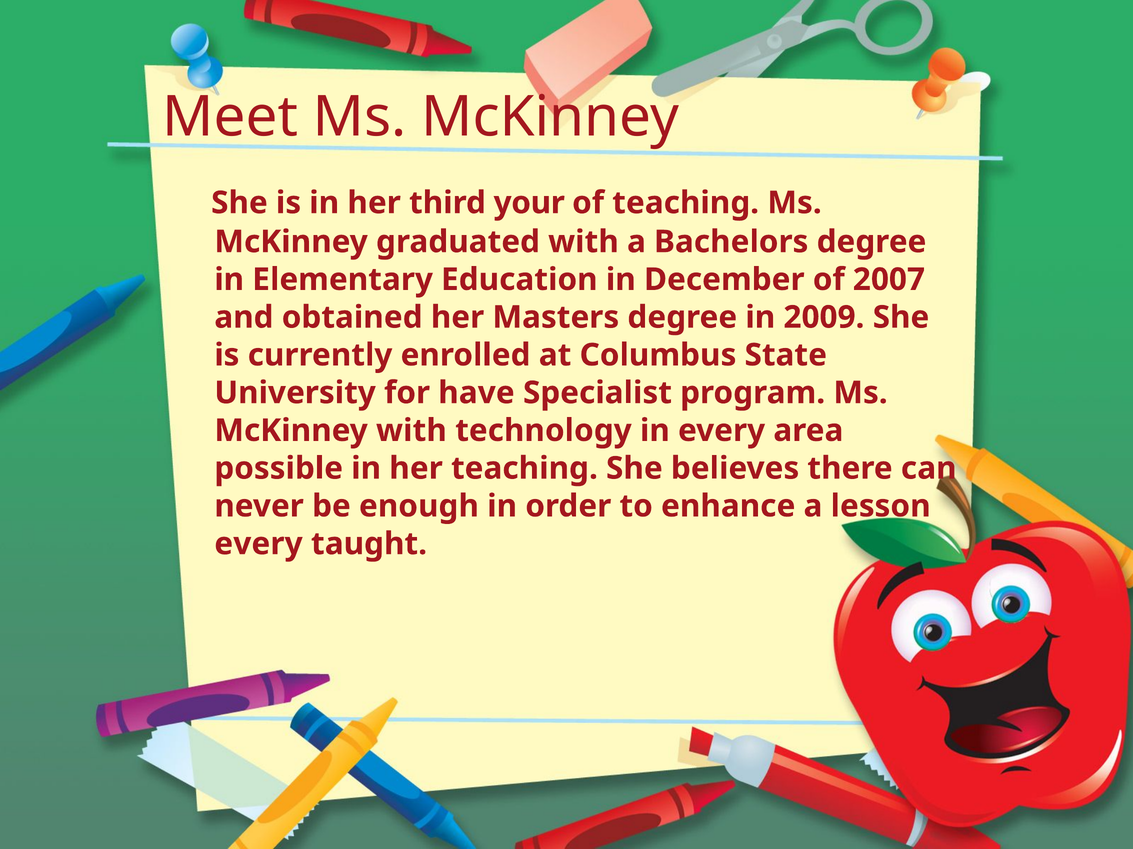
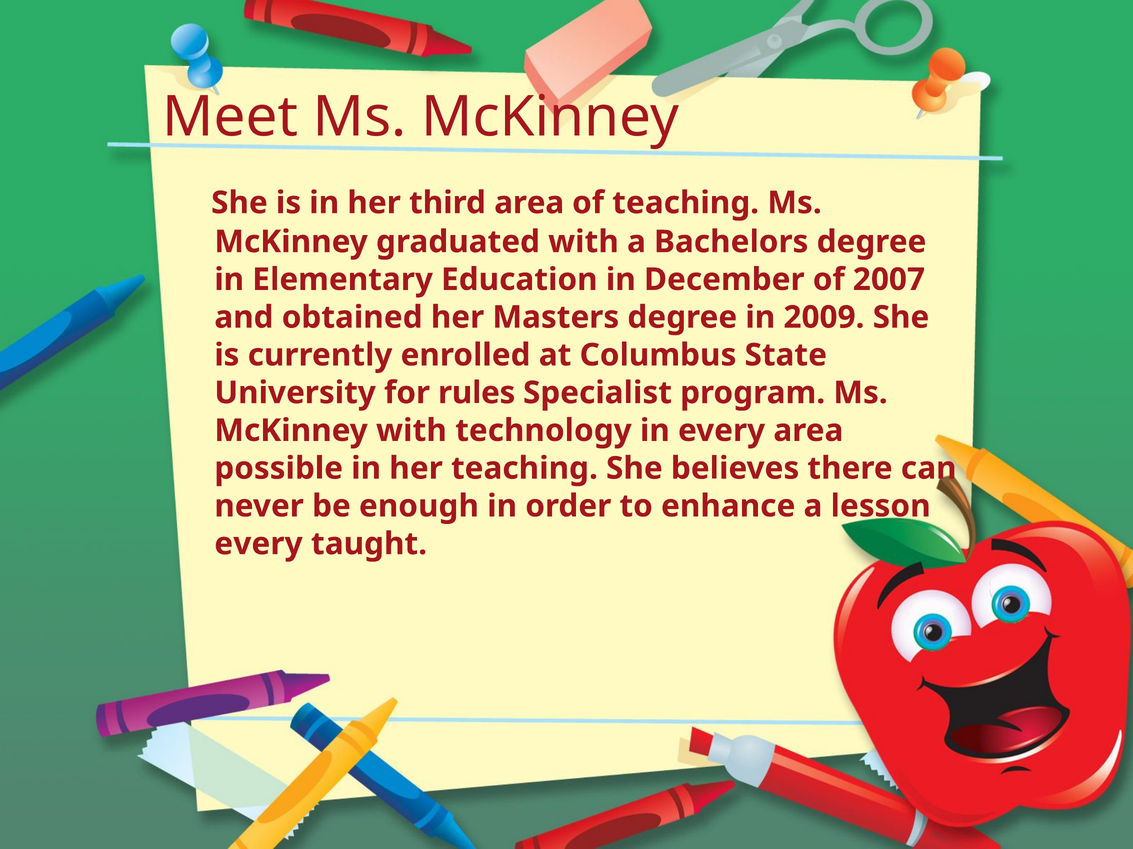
third your: your -> area (529, 203)
have: have -> rules (477, 393)
